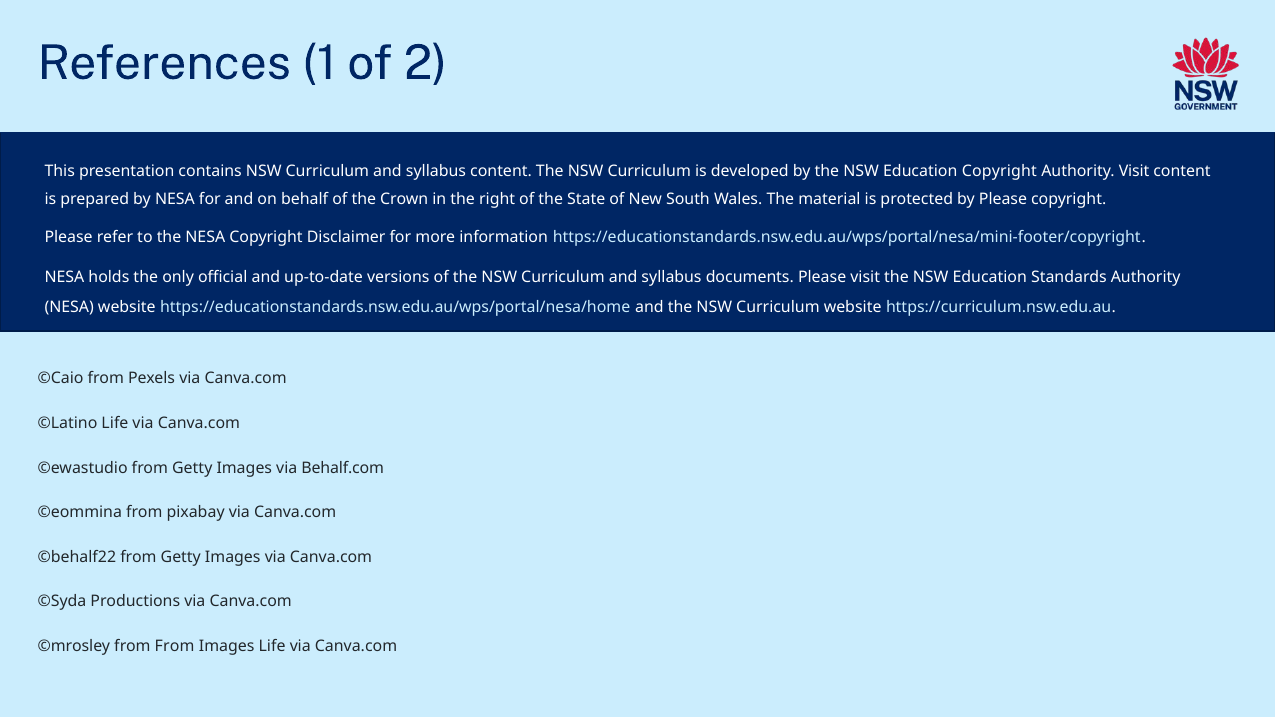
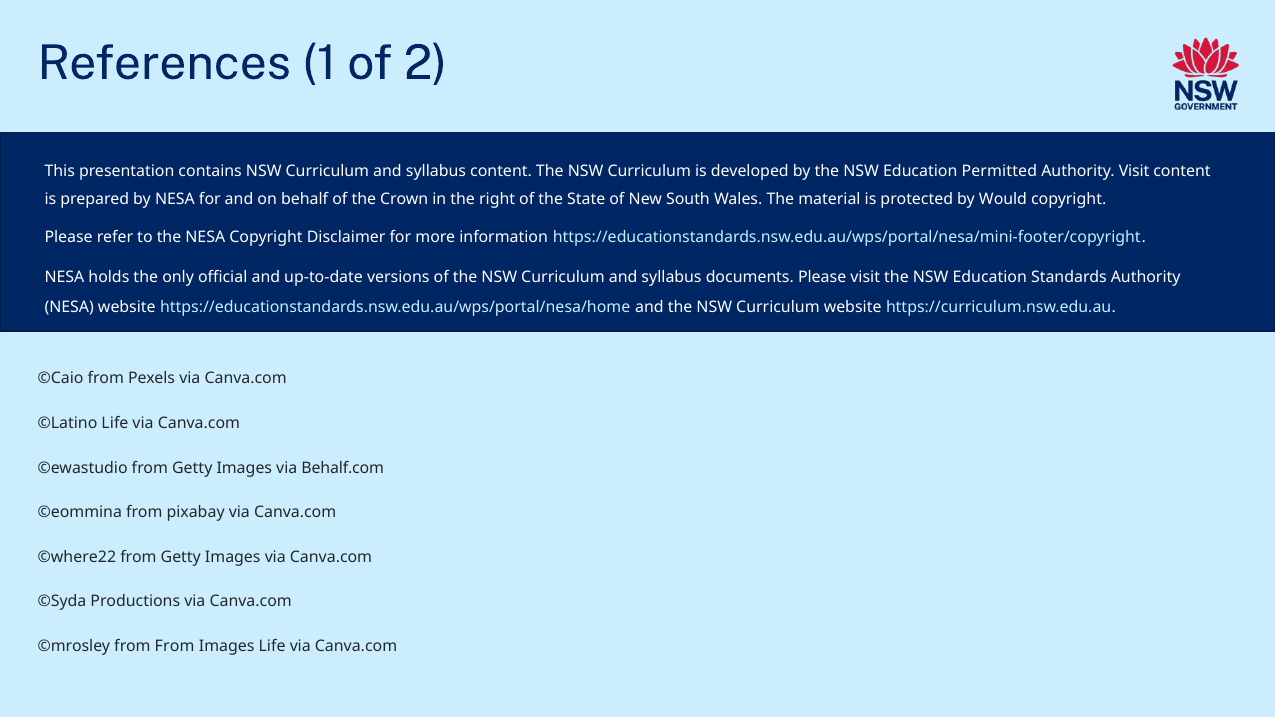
Education Copyright: Copyright -> Permitted (999, 171)
by Please: Please -> Would (1003, 200)
©behalf22: ©behalf22 -> ©where22 (77, 557)
